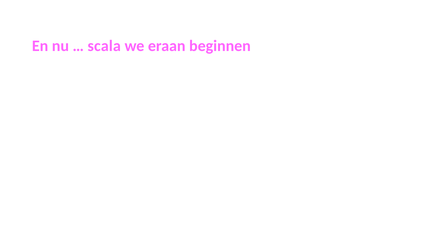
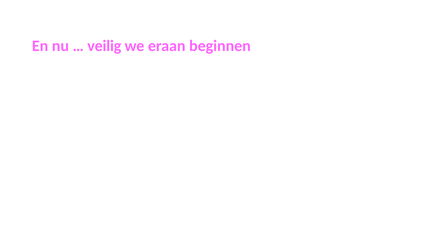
scala: scala -> veilig (104, 46)
